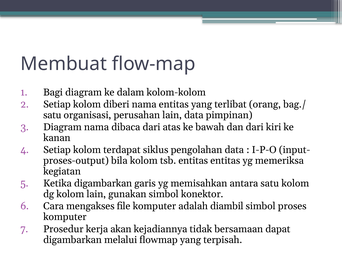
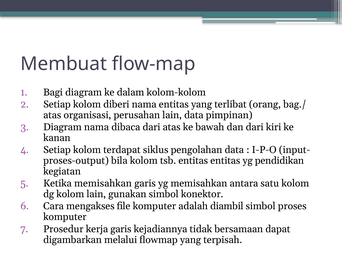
satu: satu -> atas (52, 115)
memeriksa: memeriksa -> pendidikan (279, 161)
Ketika digambarkan: digambarkan -> memisahkan (103, 184)
kerja akan: akan -> garis (121, 229)
